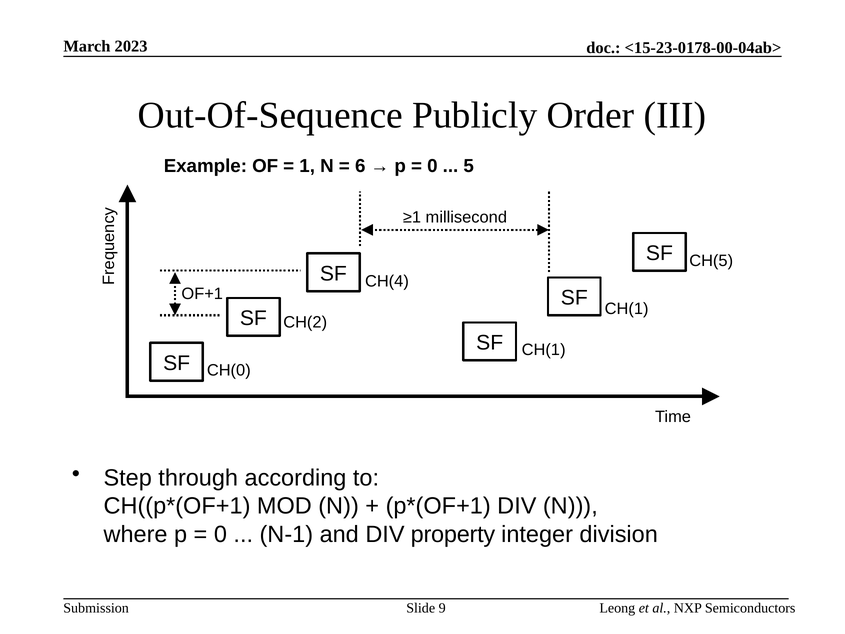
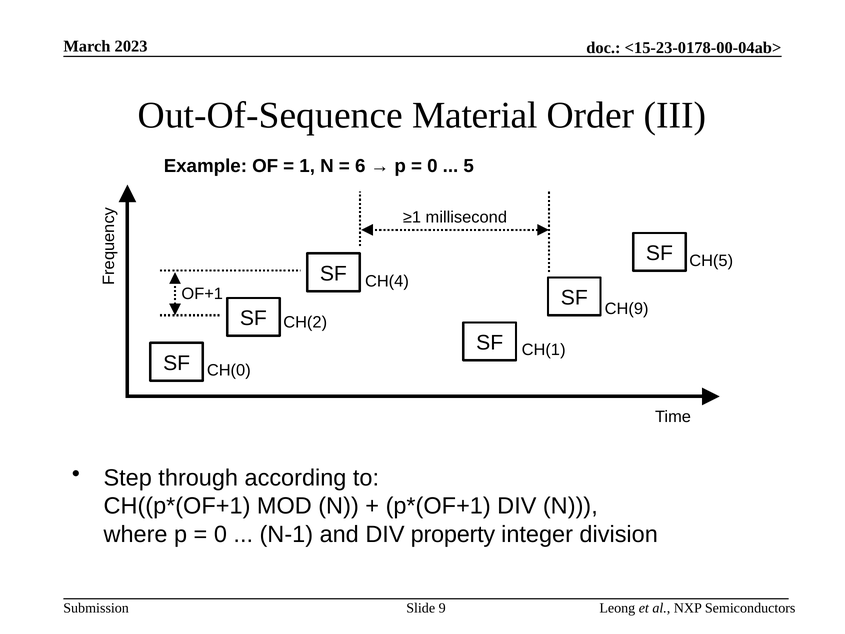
Publicly: Publicly -> Material (475, 115)
CH(1: CH(1 -> CH(9 (627, 308)
